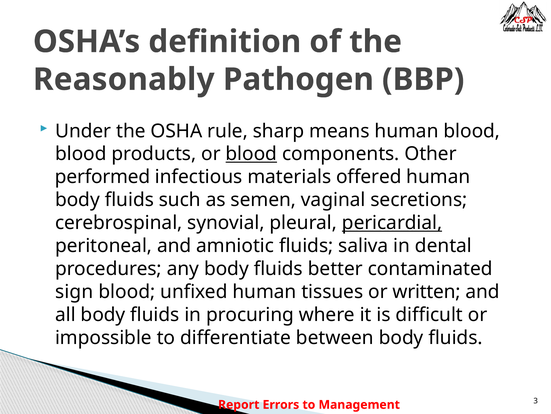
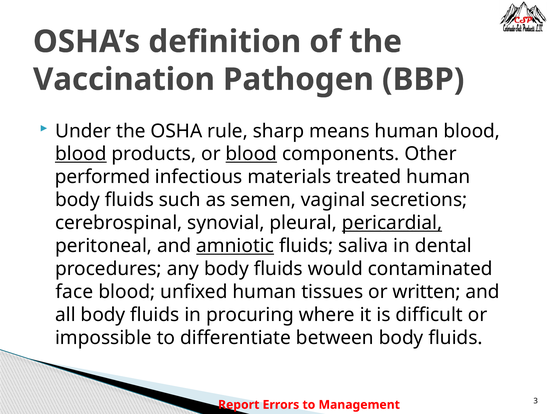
Reasonably: Reasonably -> Vaccination (124, 79)
blood underline: none -> present (81, 154)
offered: offered -> treated (369, 177)
amniotic underline: none -> present (235, 245)
better: better -> would (335, 268)
sign: sign -> face (74, 291)
